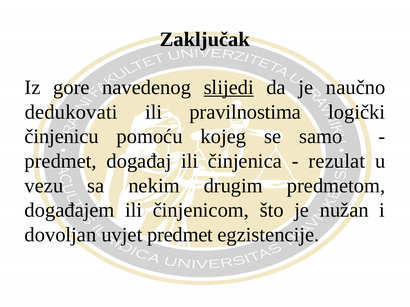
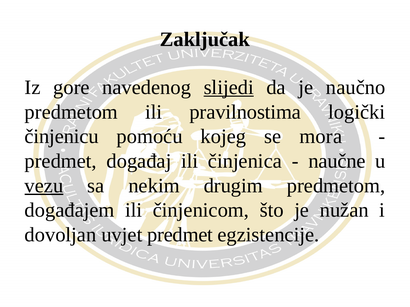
dedukovati: dedukovati -> predmetom (71, 112)
samo: samo -> mora (321, 137)
rezulat: rezulat -> naučne (337, 161)
vezu underline: none -> present (44, 186)
